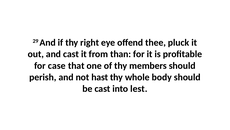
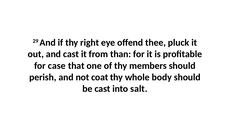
hast: hast -> coat (100, 77)
lest: lest -> salt (139, 88)
